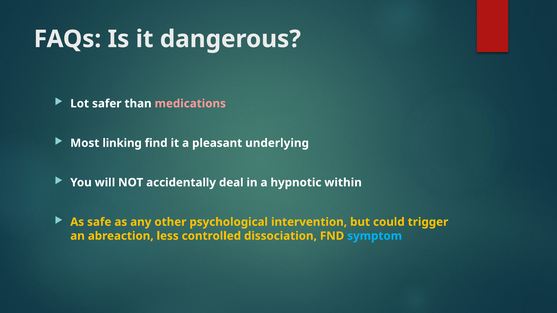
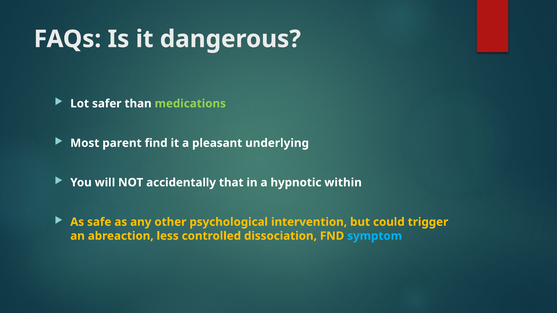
medications colour: pink -> light green (190, 104)
linking: linking -> parent (122, 143)
deal: deal -> that (231, 183)
